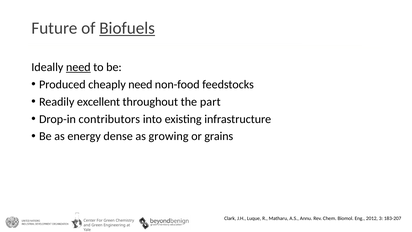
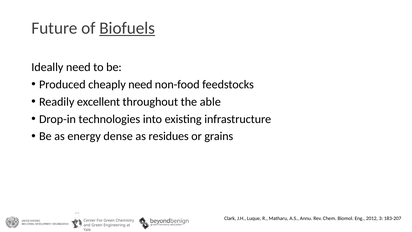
need underline: present -> none (78, 67)
part: part -> able (210, 102)
contributors: contributors -> technologies (109, 119)
growing: growing -> residues (169, 136)
